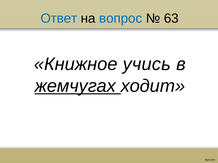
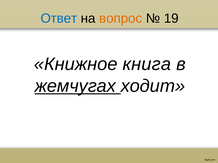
вопрос colour: blue -> orange (121, 18)
63: 63 -> 19 (171, 18)
учись: учись -> книга (147, 64)
